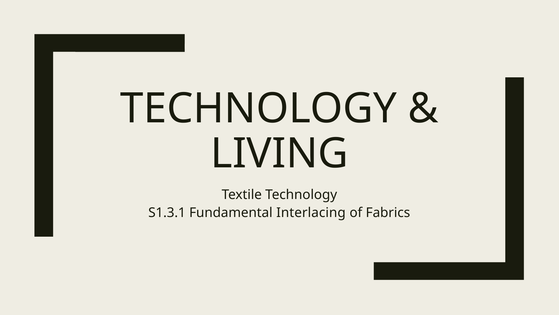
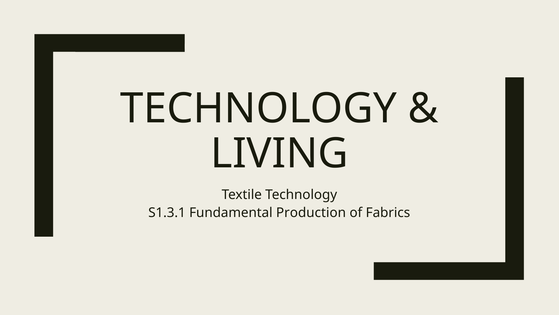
Interlacing: Interlacing -> Production (311, 212)
